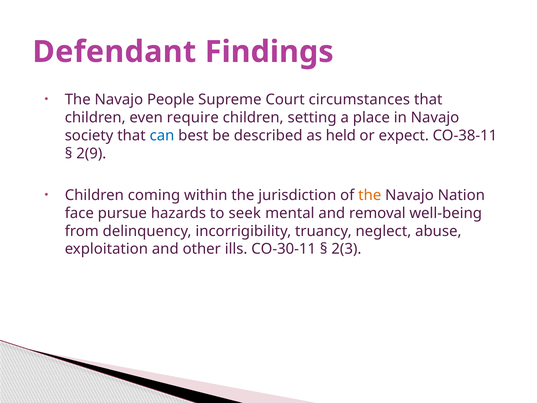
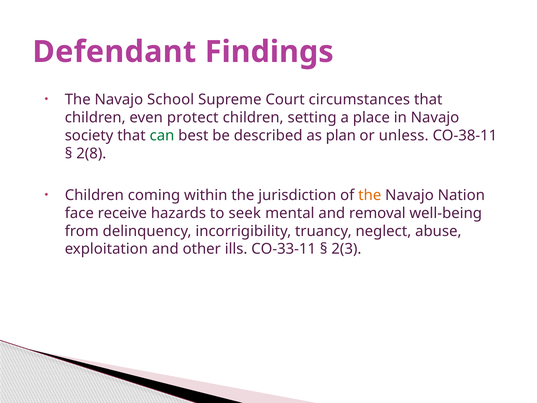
People: People -> School (171, 100)
require: require -> protect (193, 118)
can colour: blue -> green (162, 135)
held: held -> plan (341, 135)
expect: expect -> unless (404, 135)
2(9: 2(9 -> 2(8 (91, 153)
pursue: pursue -> receive (122, 213)
CO-30-11: CO-30-11 -> CO-33-11 (284, 249)
